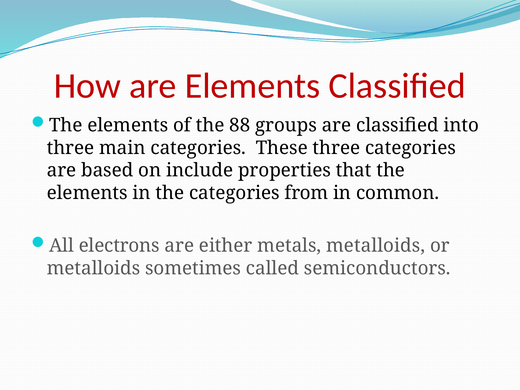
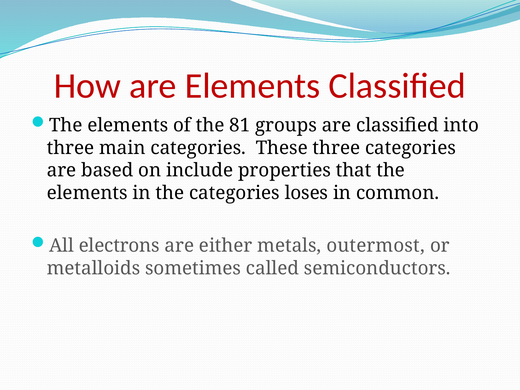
88: 88 -> 81 (240, 125)
from: from -> loses (306, 193)
metals metalloids: metalloids -> outermost (376, 246)
